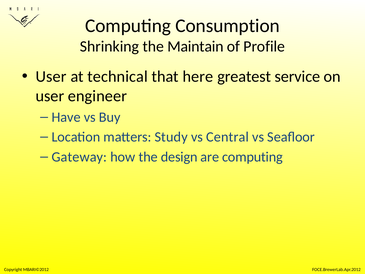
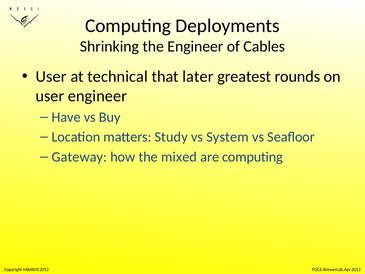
Consumption: Consumption -> Deployments (228, 26)
the Maintain: Maintain -> Engineer (195, 46)
Profile: Profile -> Cables (264, 46)
here: here -> later (198, 77)
service: service -> rounds (297, 77)
Central: Central -> System (227, 137)
design: design -> mixed (179, 157)
